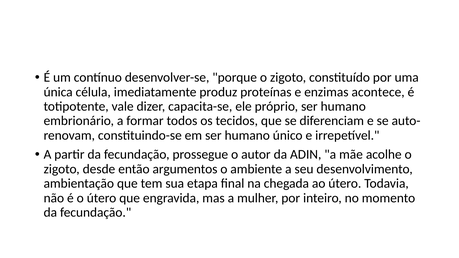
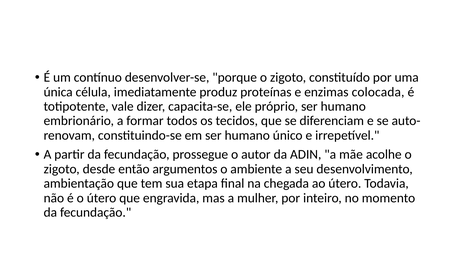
acontece: acontece -> colocada (378, 92)
